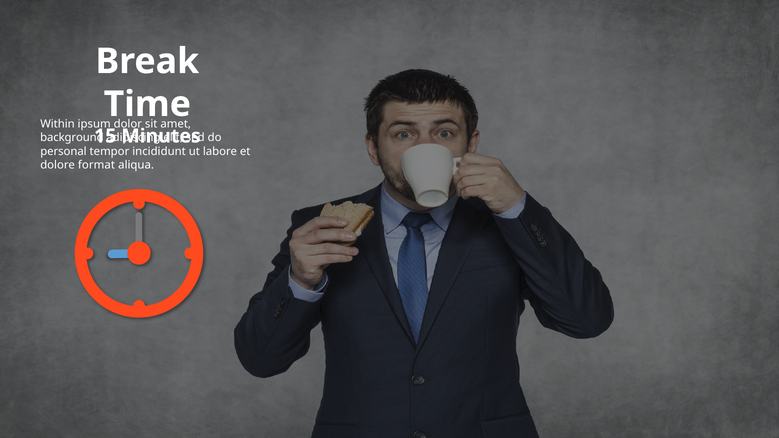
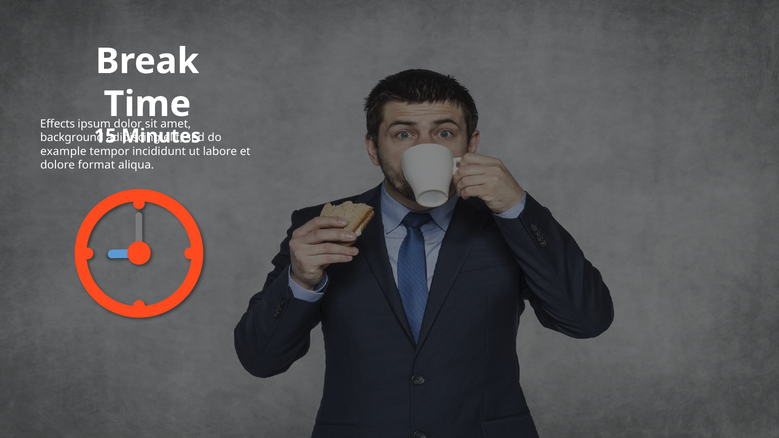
Within: Within -> Effects (58, 124)
personal: personal -> example (63, 151)
